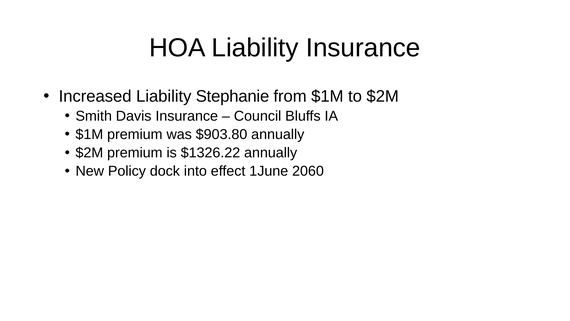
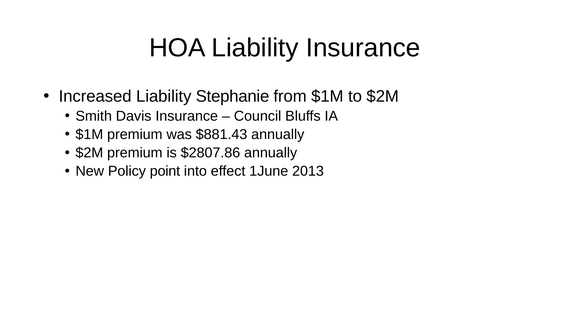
$903.80: $903.80 -> $881.43 (222, 134)
$1326.22: $1326.22 -> $2807.86 (210, 153)
dock: dock -> point (165, 171)
2060: 2060 -> 2013 (308, 171)
